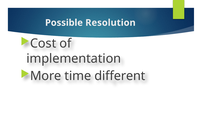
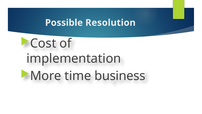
different: different -> business (120, 76)
